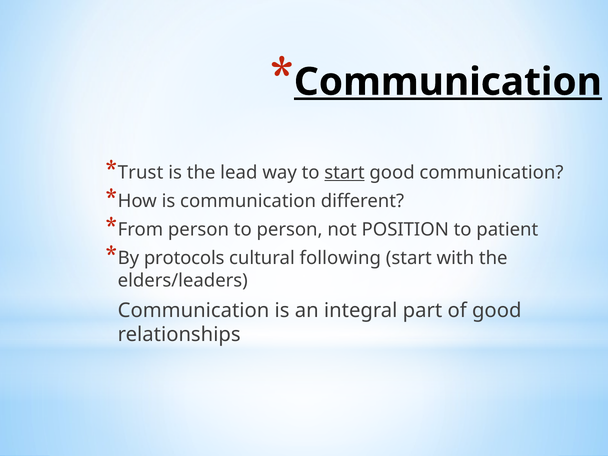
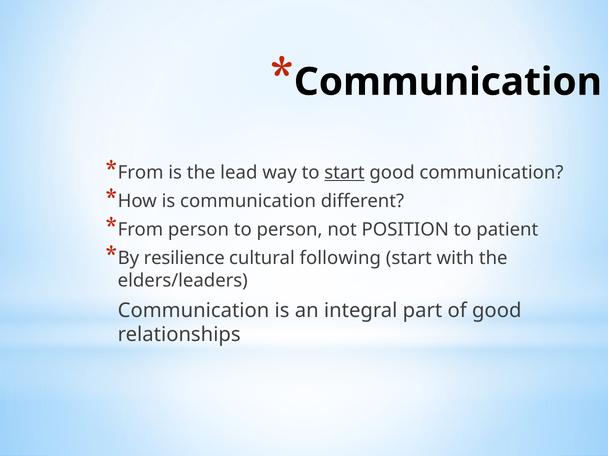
Communication underline: present -> none (448, 82)
Trust: Trust -> From (141, 173)
protocols: protocols -> resilience (184, 258)
